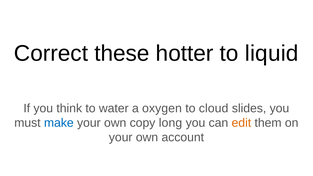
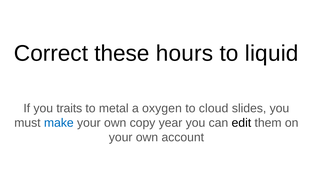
hotter: hotter -> hours (184, 54)
think: think -> traits (69, 108)
water: water -> metal (114, 108)
long: long -> year (171, 123)
edit colour: orange -> black (241, 123)
